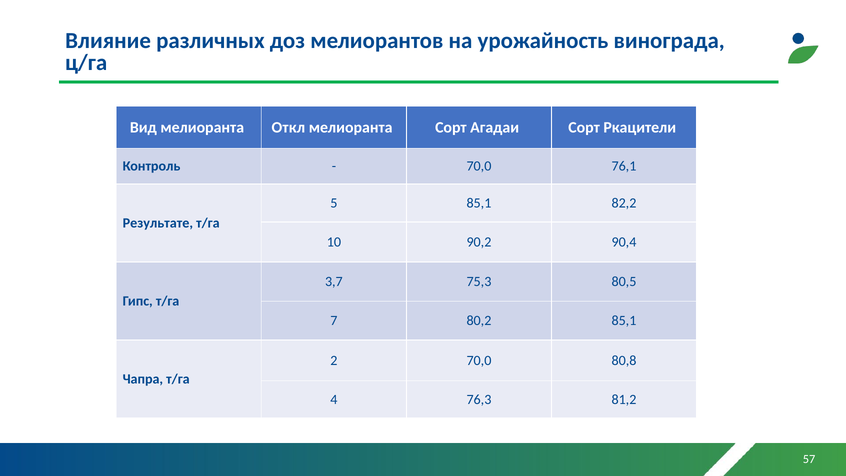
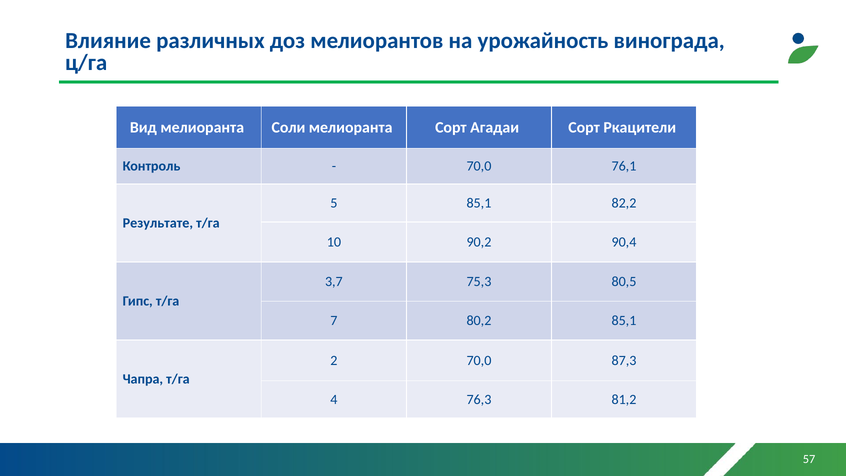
Откл: Откл -> Соли (288, 127)
80,8: 80,8 -> 87,3 (624, 360)
